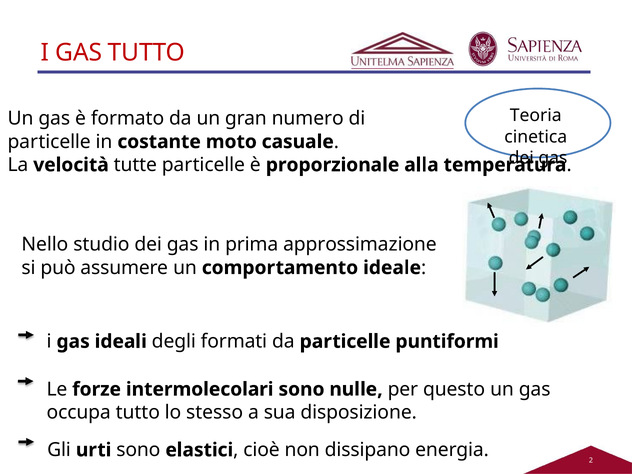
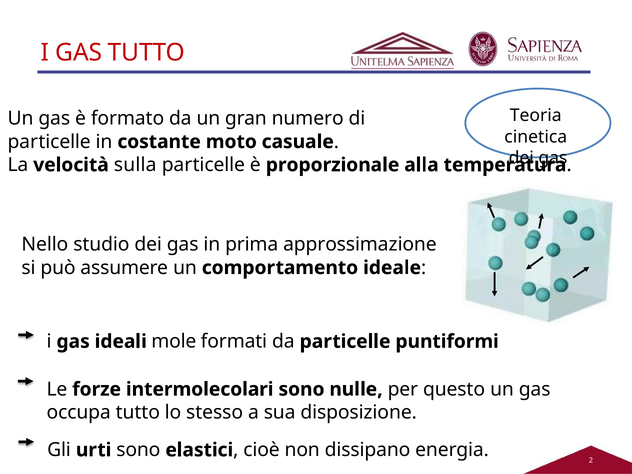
tutte: tutte -> sulla (135, 165)
degli: degli -> mole (174, 341)
